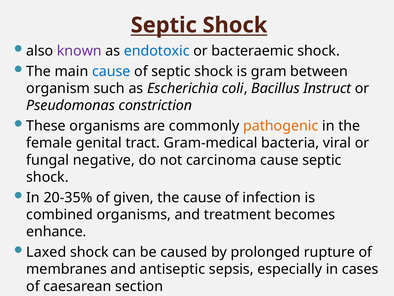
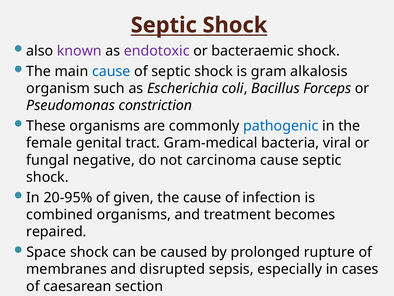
endotoxic colour: blue -> purple (157, 51)
between: between -> alkalosis (319, 71)
Instruct: Instruct -> Forceps (327, 88)
pathogenic colour: orange -> blue (281, 126)
20-35%: 20-35% -> 20-95% (68, 197)
enhance: enhance -> repaired (56, 231)
Laxed: Laxed -> Space (46, 252)
antiseptic: antiseptic -> disrupted (172, 269)
